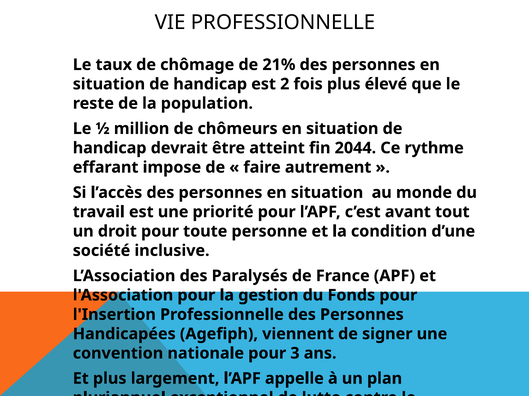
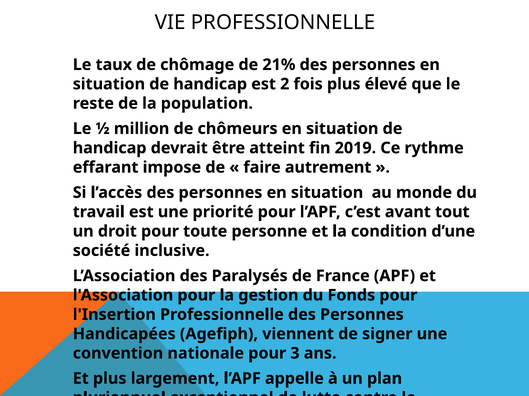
2044: 2044 -> 2019 (355, 148)
